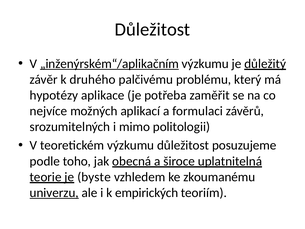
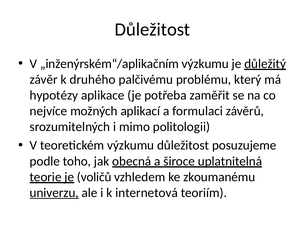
„inženýrském“/aplikačním underline: present -> none (109, 64)
byste: byste -> voličů (94, 177)
empirických: empirických -> internetová (147, 193)
